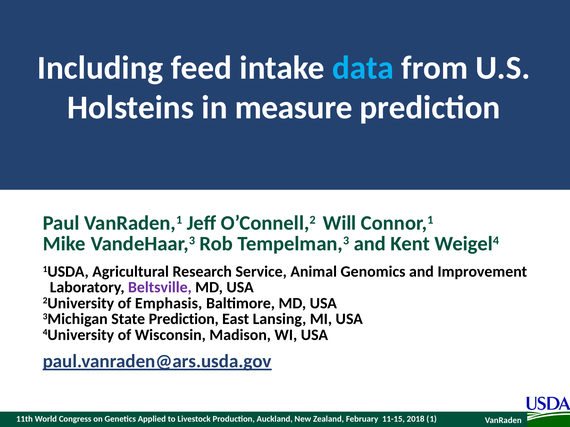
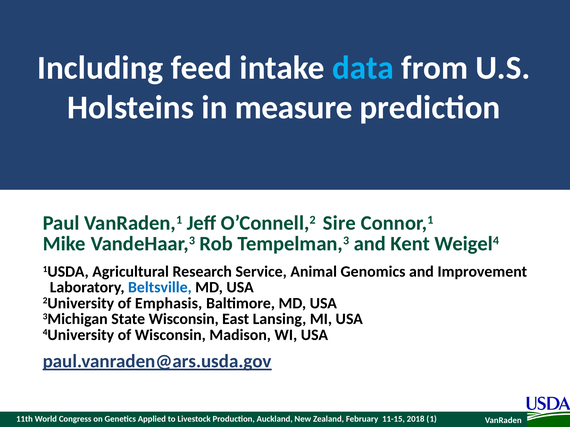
Will: Will -> Sire (339, 223)
Beltsville colour: purple -> blue (160, 288)
State Prediction: Prediction -> Wisconsin (184, 319)
